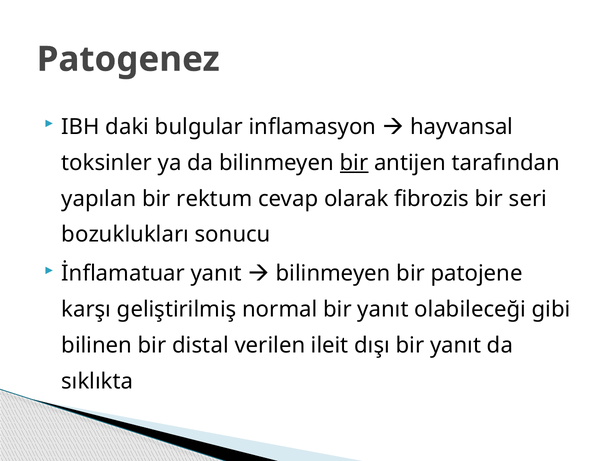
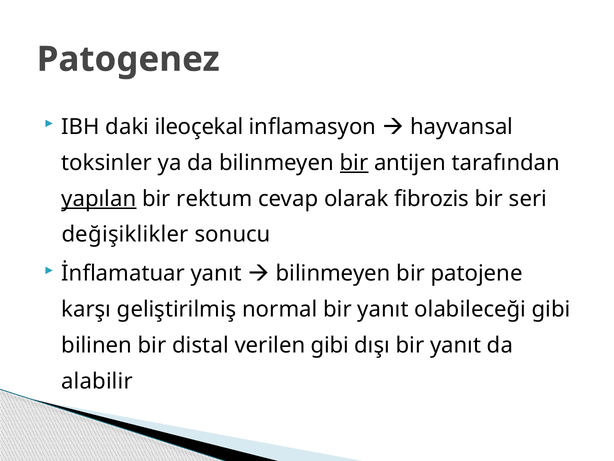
bulgular: bulgular -> ileoçekal (199, 127)
yapılan underline: none -> present (99, 198)
bozuklukları: bozuklukları -> değişiklikler (125, 234)
verilen ileit: ileit -> gibi (330, 345)
sıklıkta: sıklıkta -> alabilir (97, 381)
